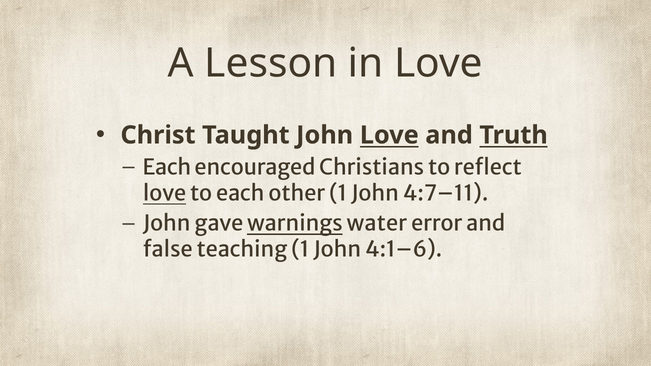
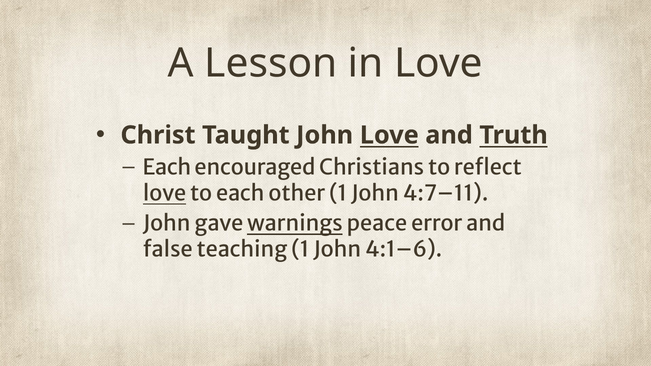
water: water -> peace (377, 224)
